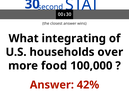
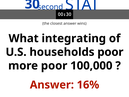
households over: over -> poor (110, 52)
more food: food -> poor (54, 66)
42%: 42% -> 16% (88, 85)
